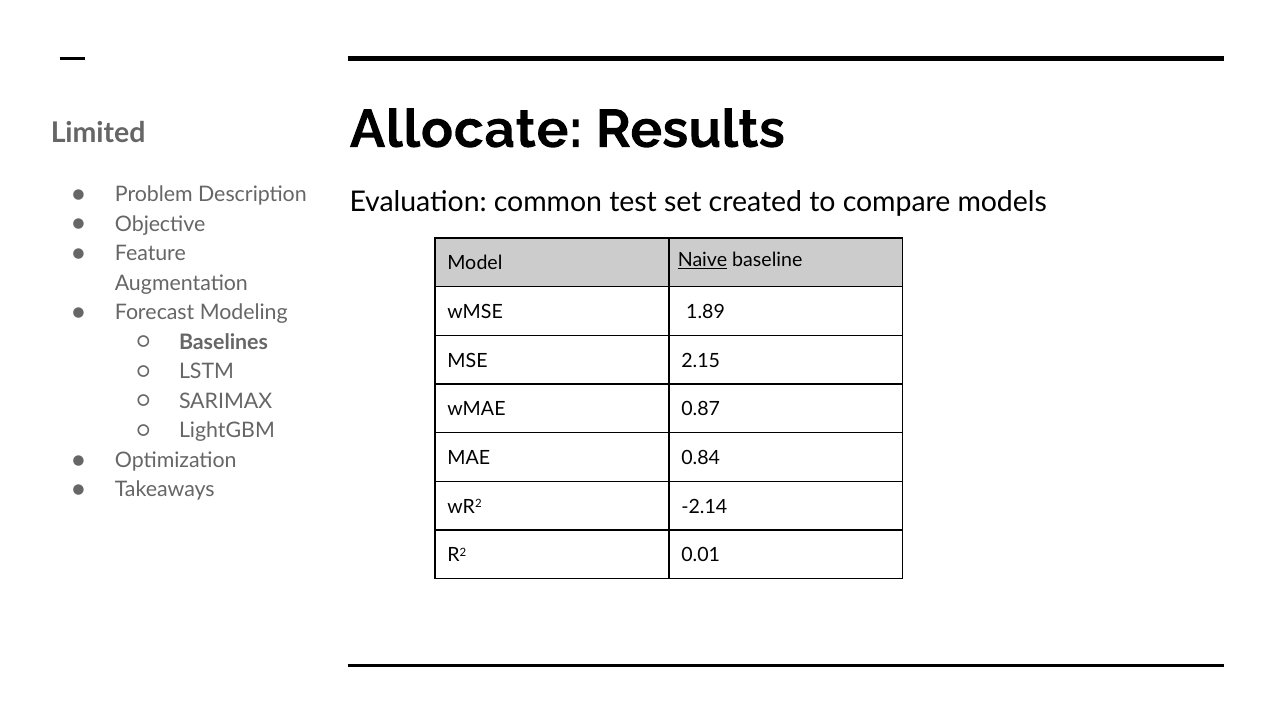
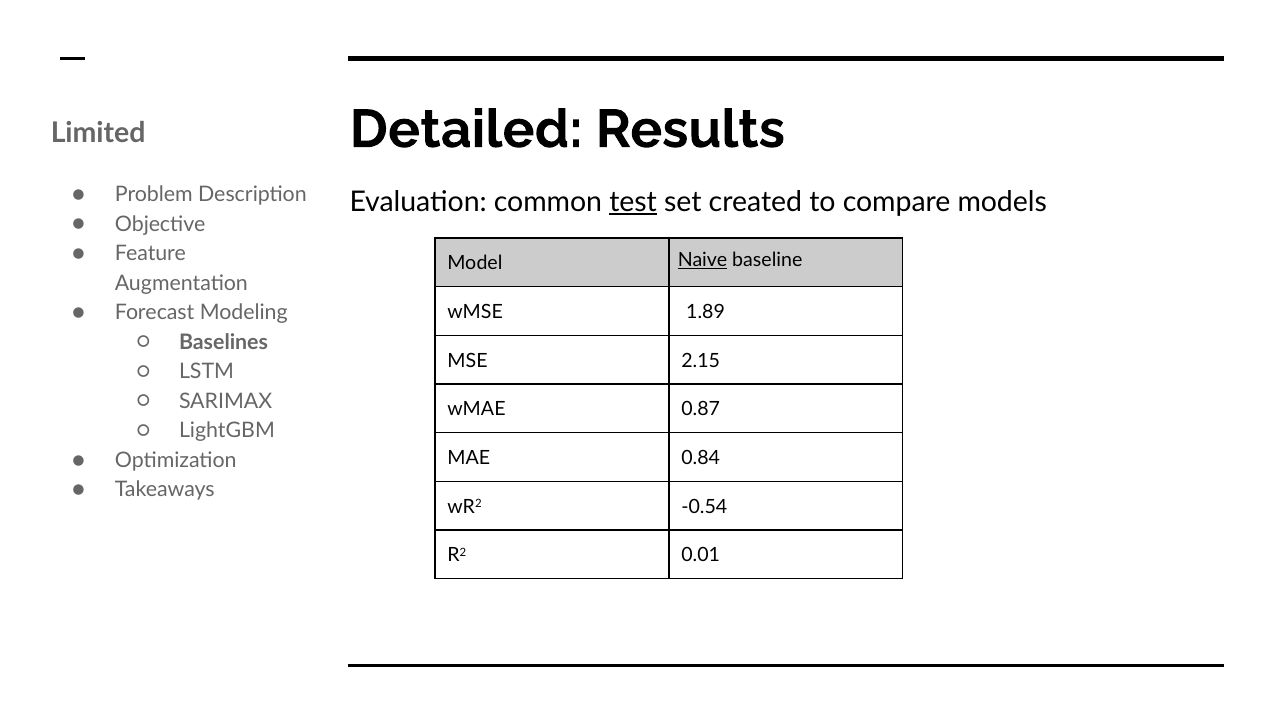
Allocate: Allocate -> Detailed (466, 129)
test underline: none -> present (633, 202)
-2.14: -2.14 -> -0.54 (704, 507)
